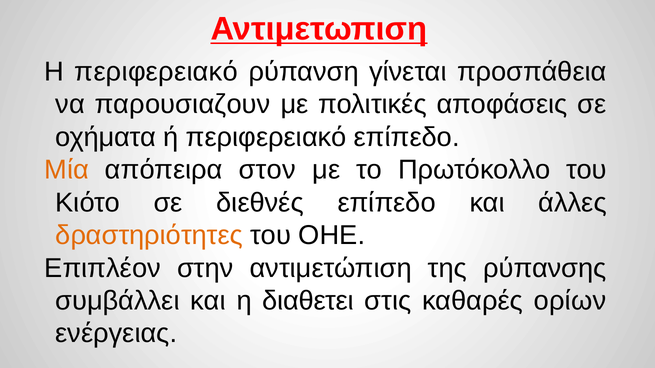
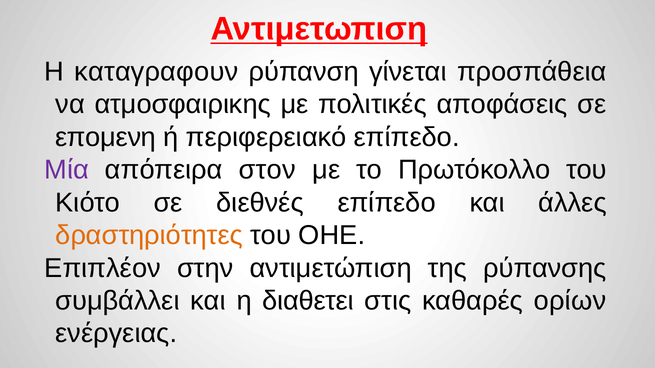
Η περιφερειακό: περιφερειακό -> καταγραφουν (156, 72)
παρουσιαζουν: παρουσιαζουν -> ατμοσφαιρικης (183, 105)
οχήματα: οχήματα -> επομενη (106, 137)
Μία colour: orange -> purple (67, 170)
